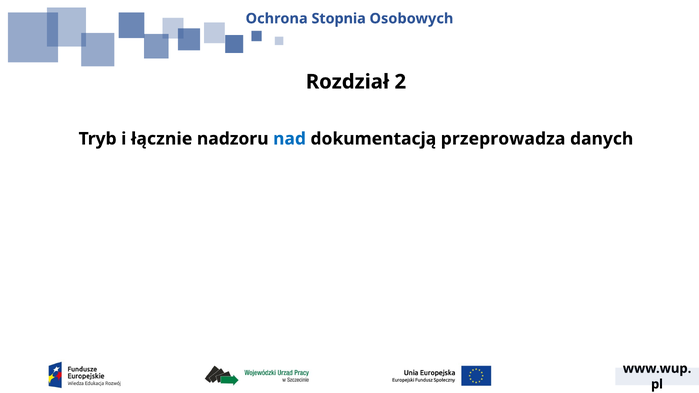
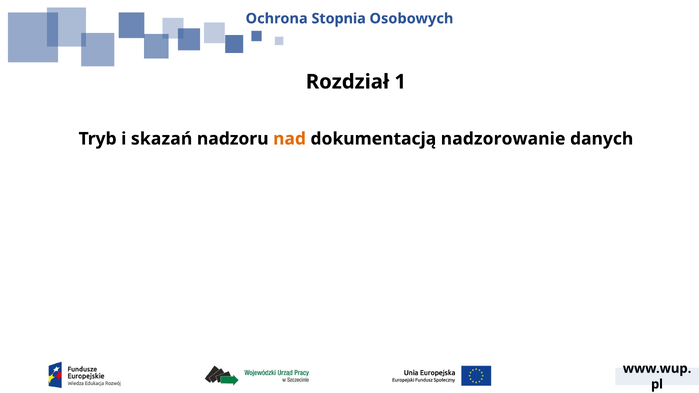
2: 2 -> 1 (400, 82)
łącznie: łącznie -> skazań (162, 139)
nad colour: blue -> orange (290, 139)
przeprowadza: przeprowadza -> nadzorowanie (503, 139)
